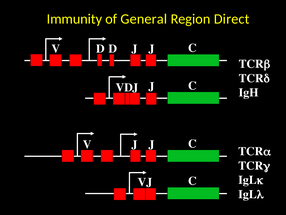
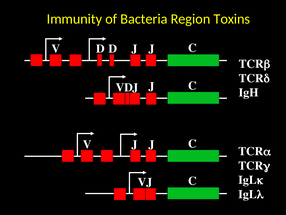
General: General -> Bacteria (144, 19)
Direct: Direct -> Toxins (232, 19)
